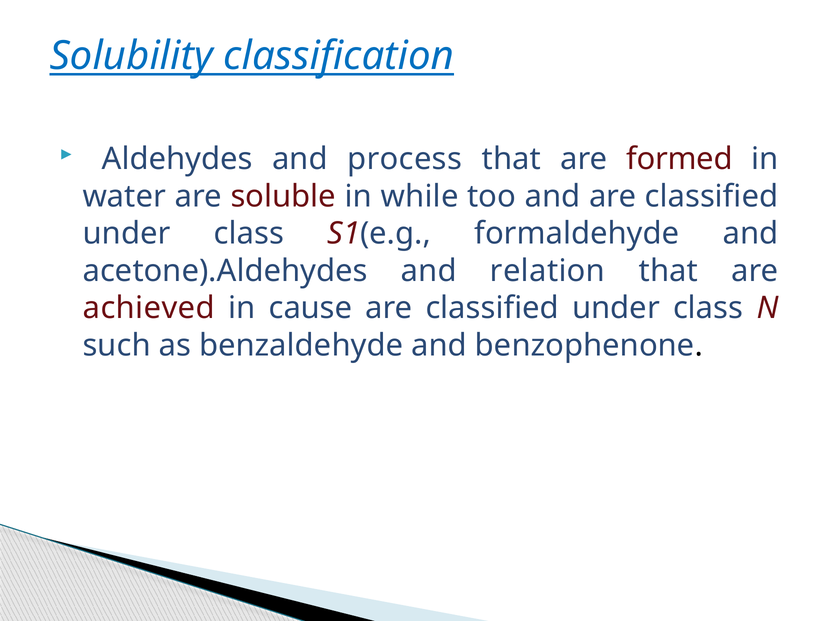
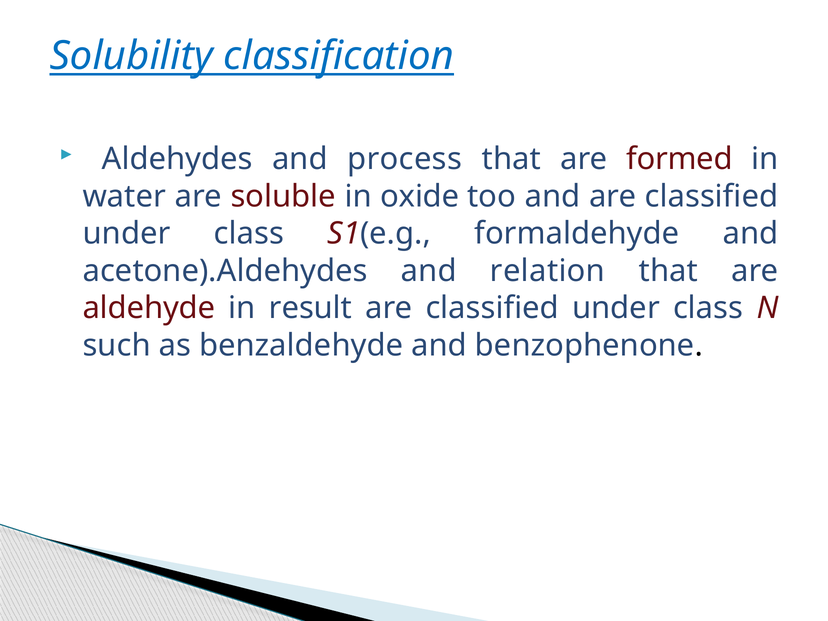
while: while -> oxide (420, 196)
achieved: achieved -> aldehyde (149, 308)
cause: cause -> result (310, 308)
